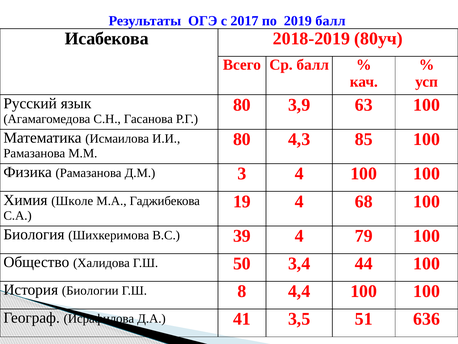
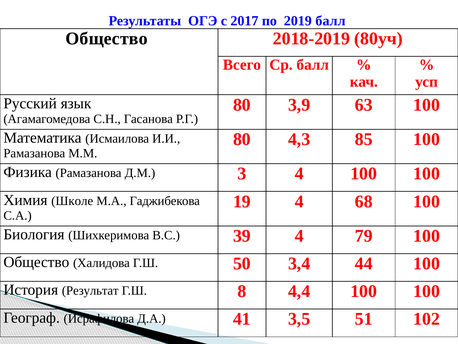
Исабекова: Исабекова -> Общество (107, 39)
Биологии: Биологии -> Результат (90, 290)
636: 636 -> 102 (427, 319)
